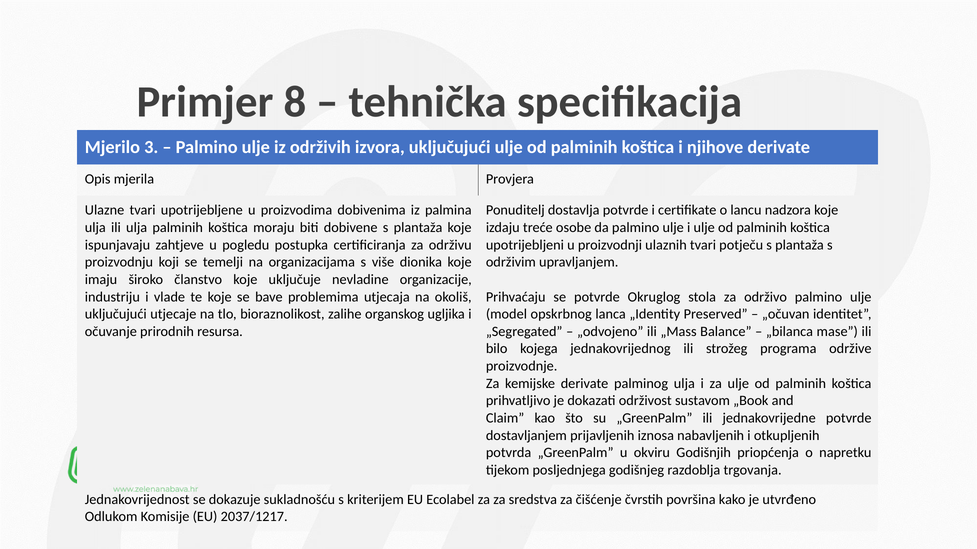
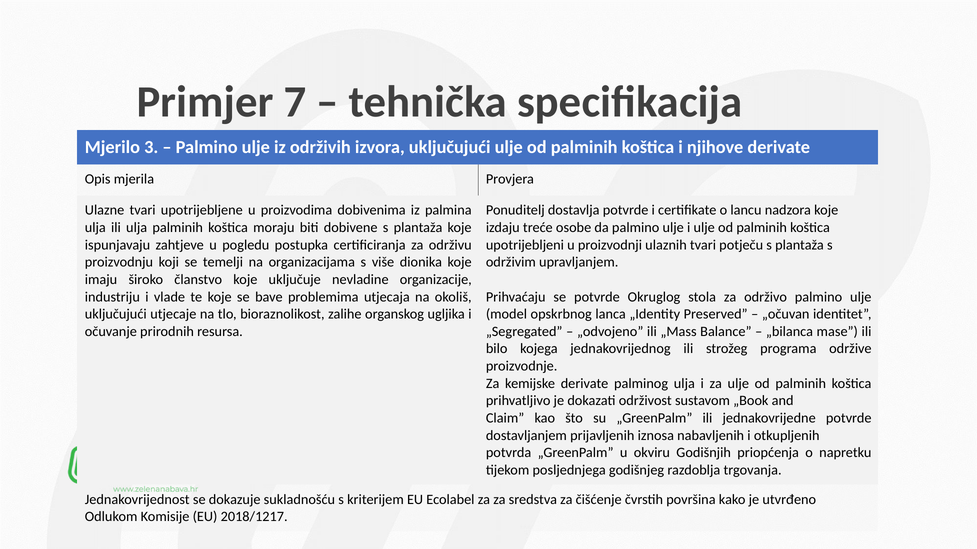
8: 8 -> 7 (295, 102)
2037/1217: 2037/1217 -> 2018/1217 (254, 517)
